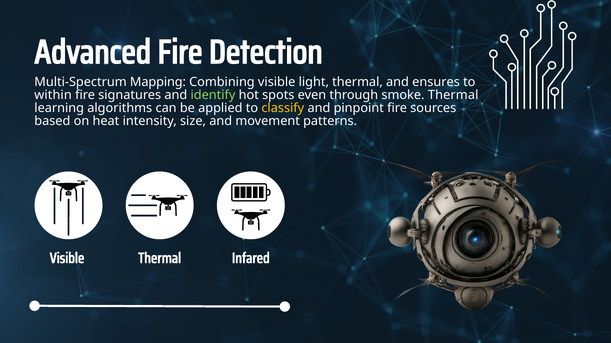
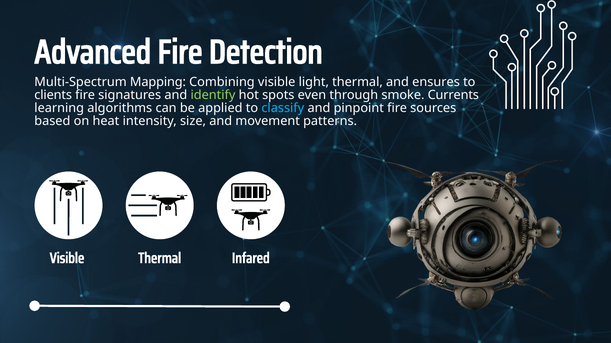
within: within -> clients (53, 95)
smoke Thermal: Thermal -> Currents (453, 95)
classify colour: yellow -> light blue (283, 108)
